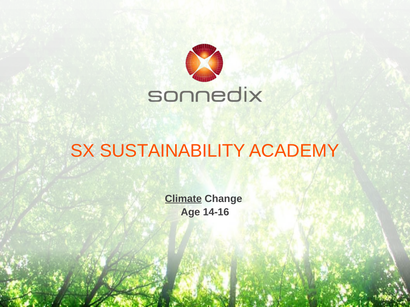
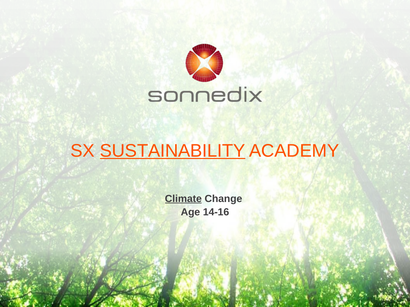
SUSTAINABILITY underline: none -> present (173, 151)
